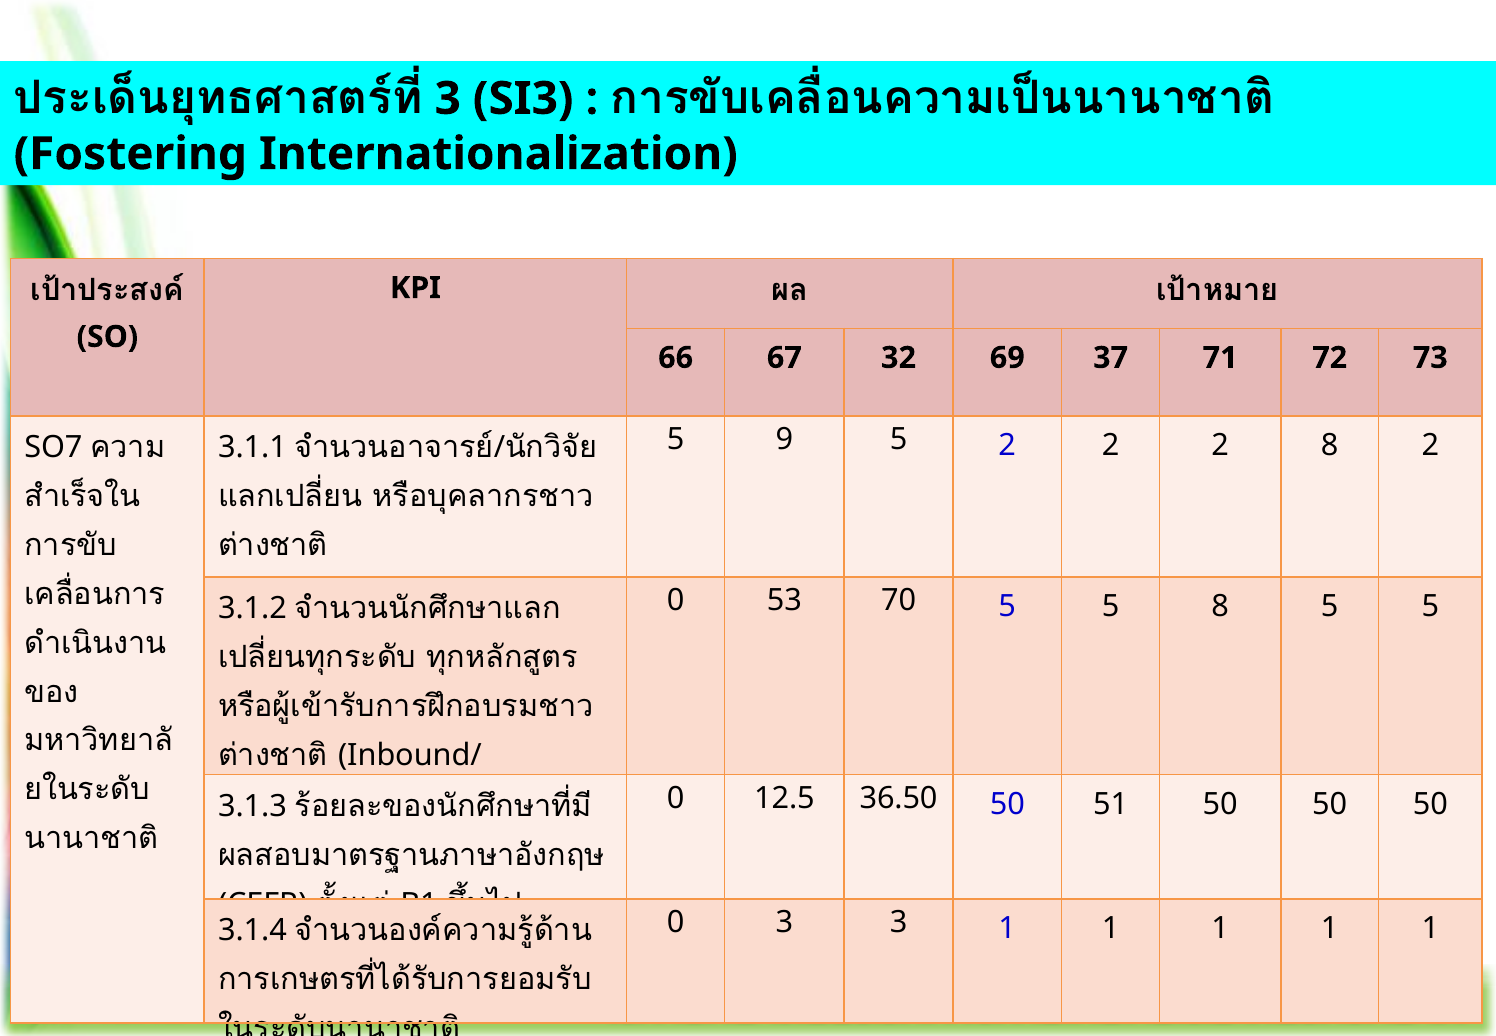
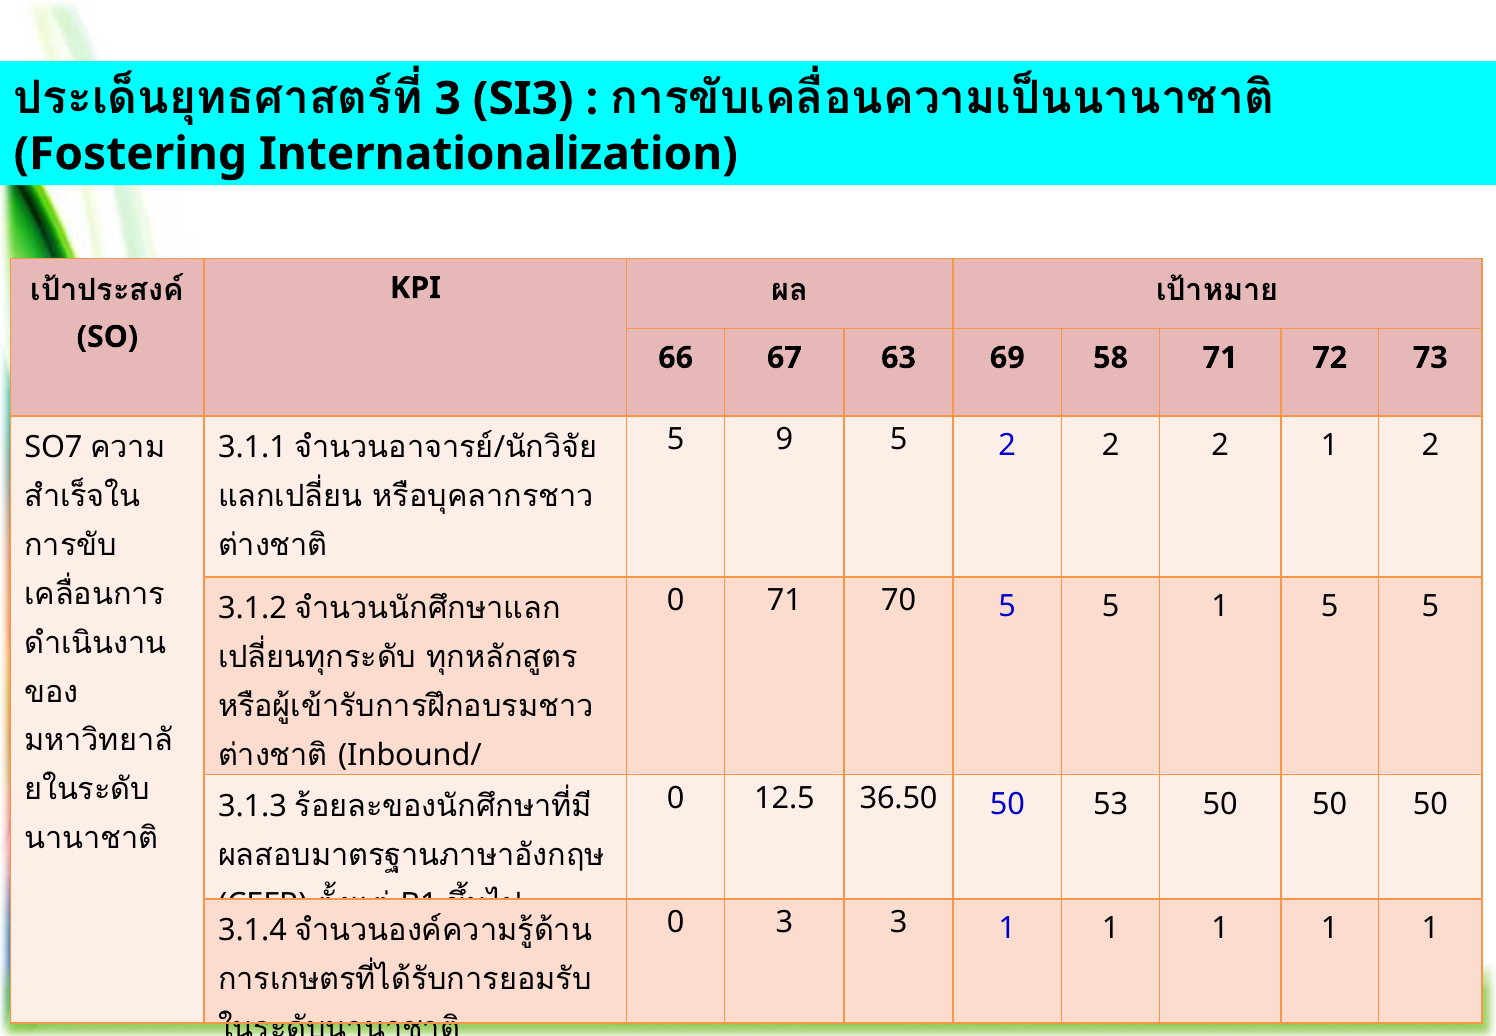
32: 32 -> 63 (899, 358)
37: 37 -> 58 (1111, 358)
2 8: 8 -> 1 (1330, 445)
0 53: 53 -> 71 (784, 601)
5 8: 8 -> 1 (1220, 606)
51: 51 -> 53 (1111, 804)
